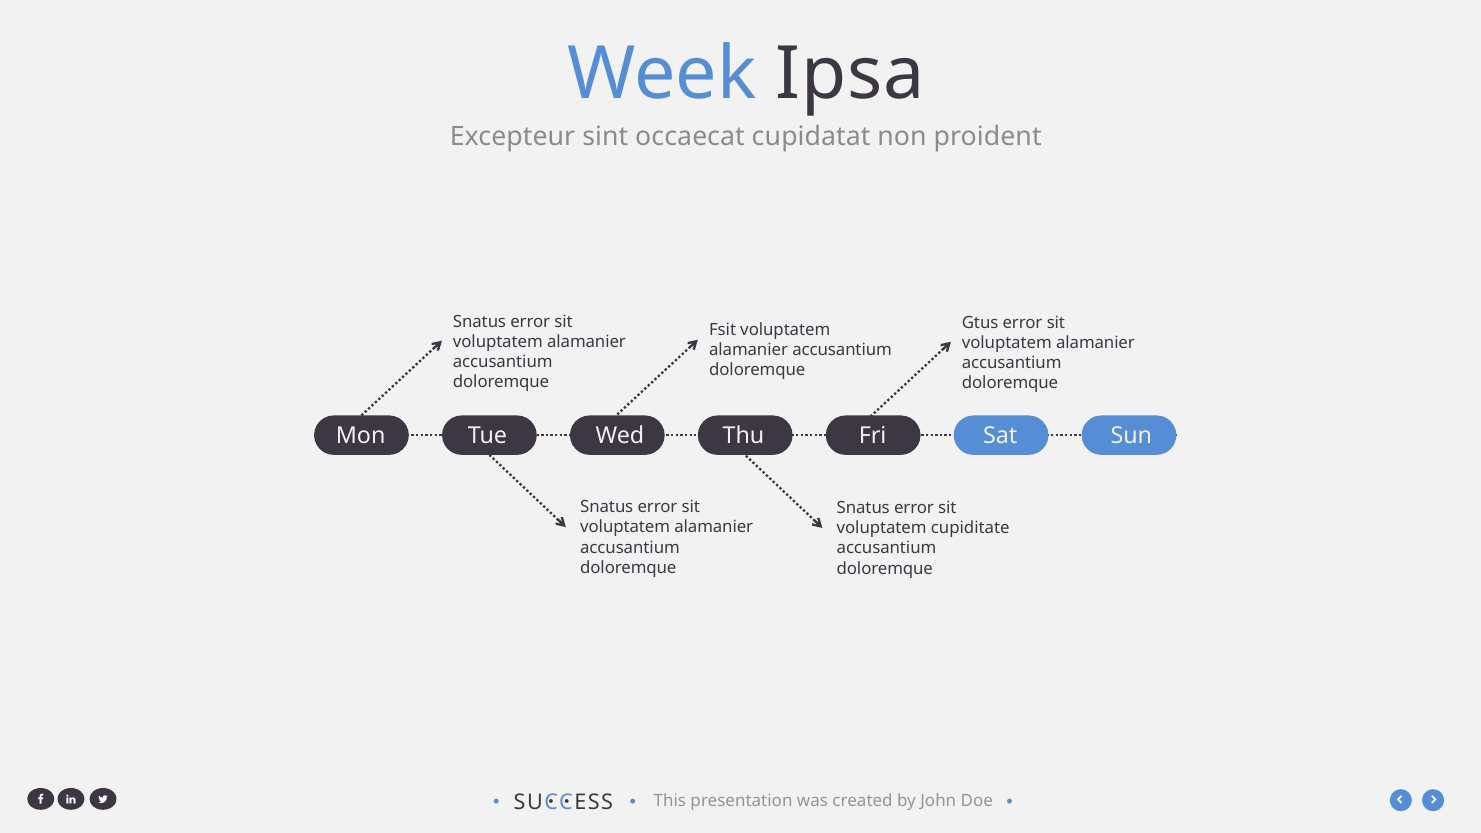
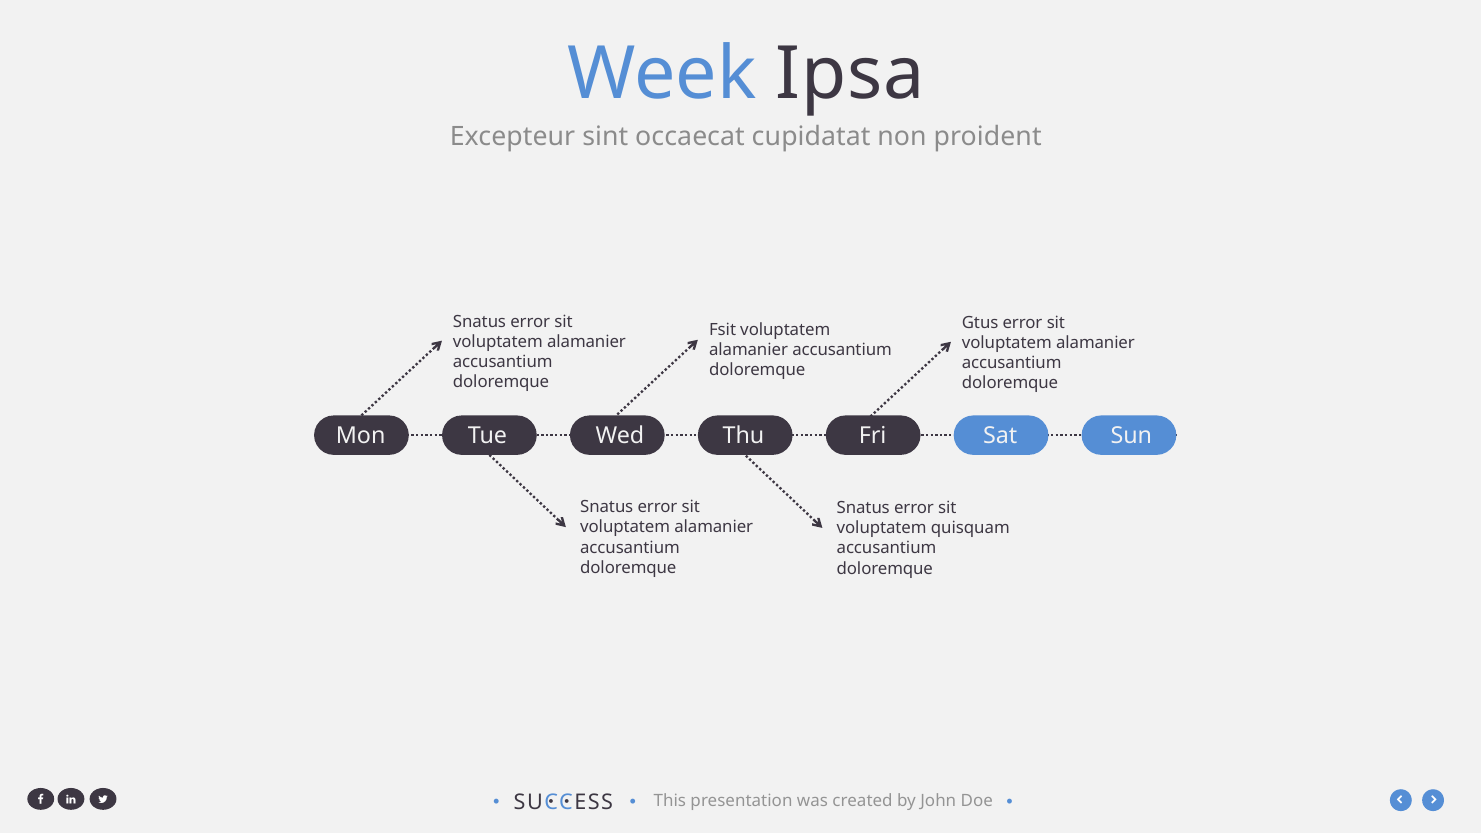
cupiditate: cupiditate -> quisquam (970, 528)
